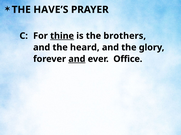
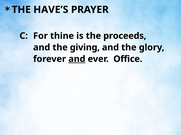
thine underline: present -> none (62, 36)
brothers: brothers -> proceeds (125, 36)
heard: heard -> giving (85, 48)
